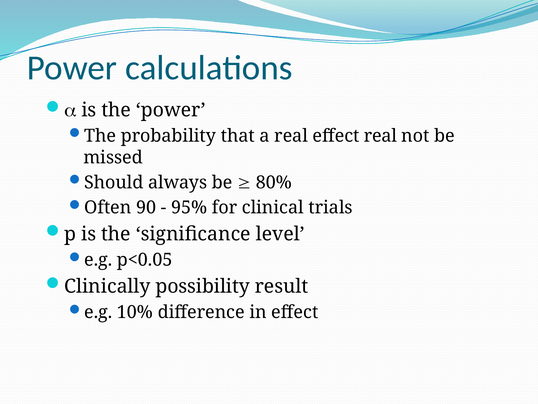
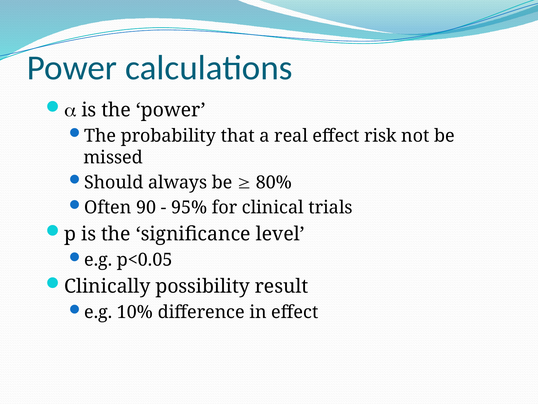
effect real: real -> risk (380, 136)
